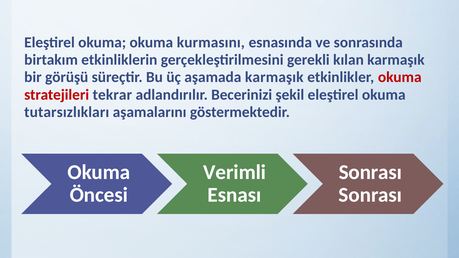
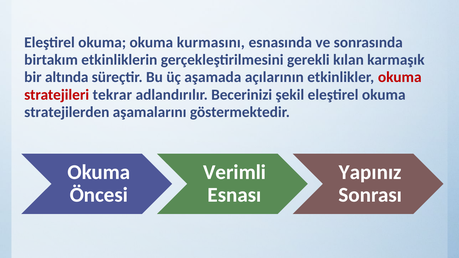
görüşü: görüşü -> altında (67, 77)
aşamada karmaşık: karmaşık -> açılarının (274, 77)
tutarsızlıkları: tutarsızlıkları -> stratejilerden (67, 112)
Sonrası: Sonrası -> Yapınız (370, 173)
